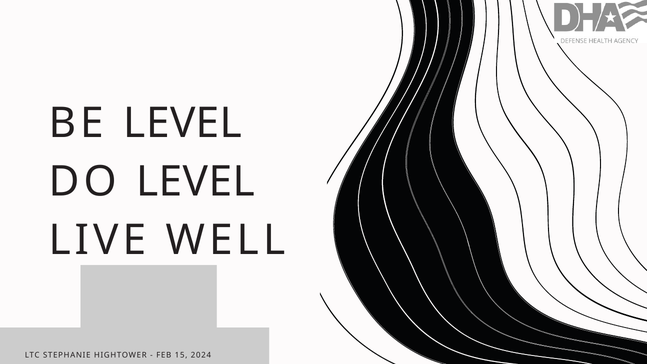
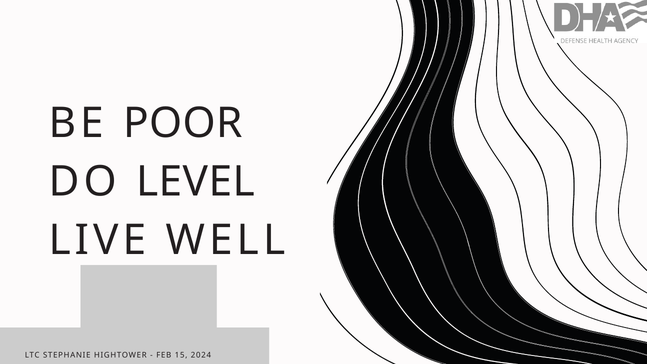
BE LEVEL: LEVEL -> POOR (183, 123)
